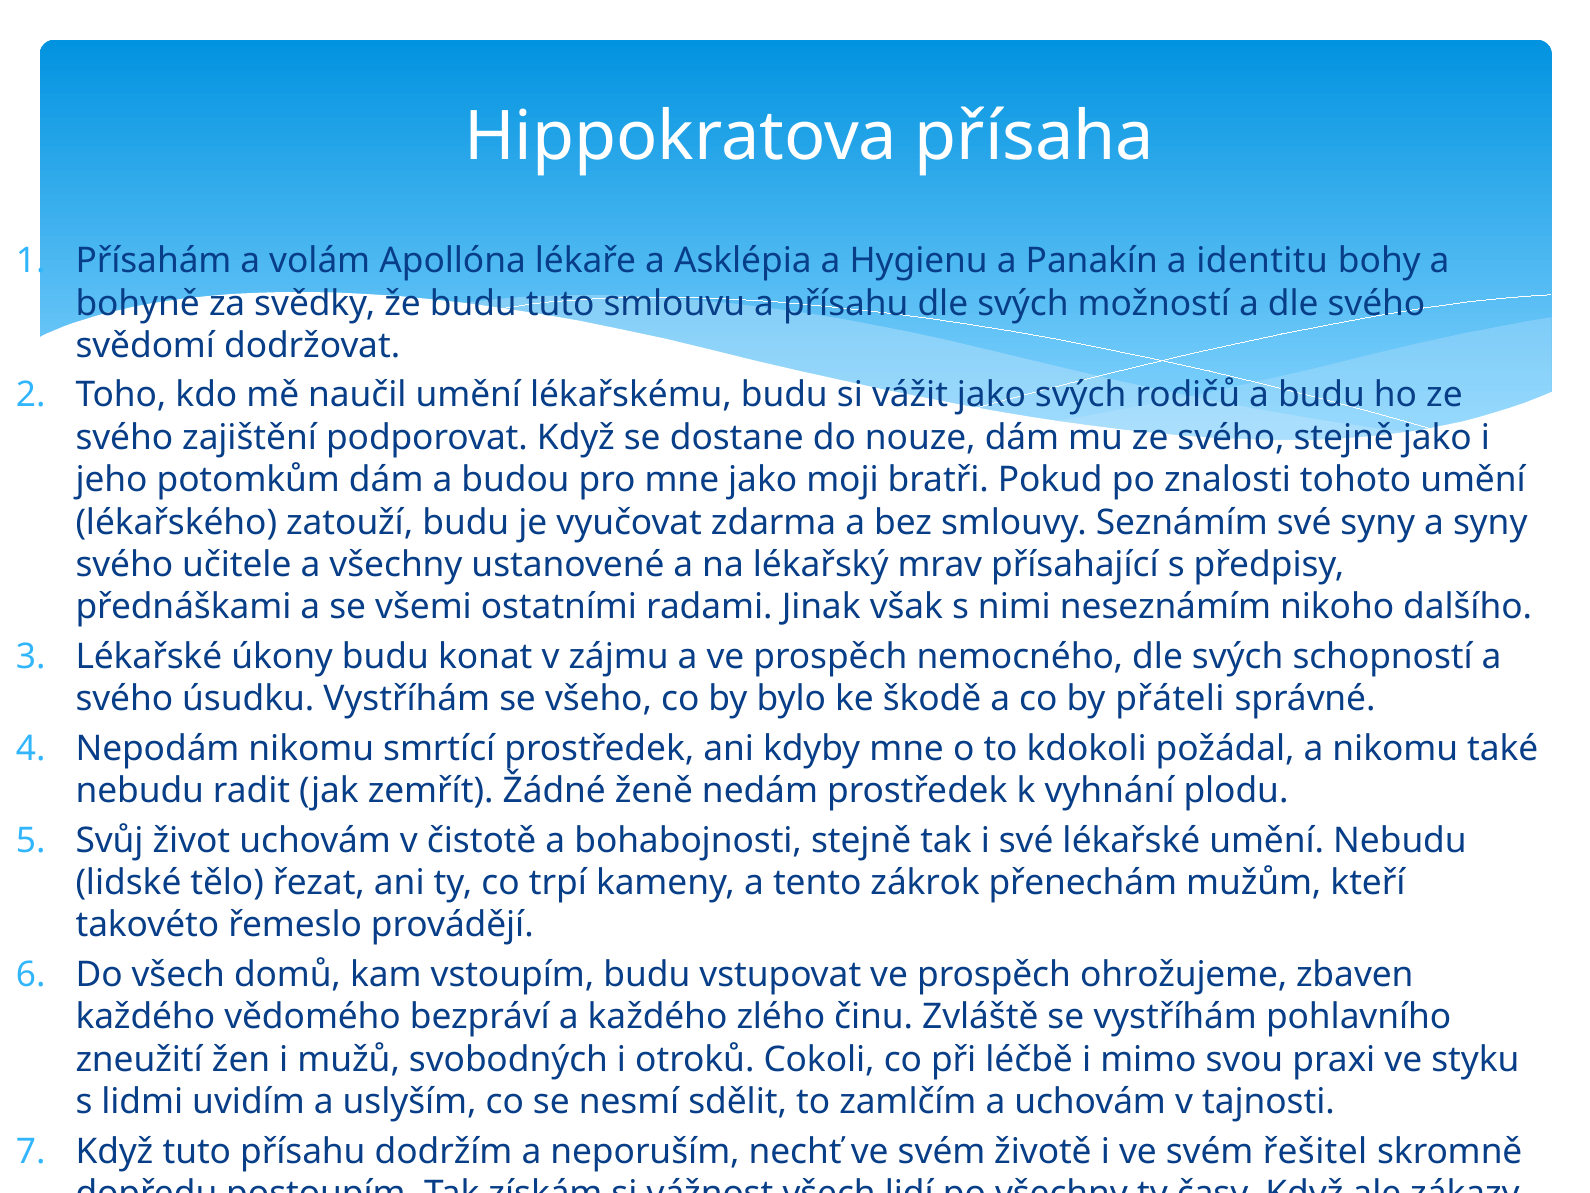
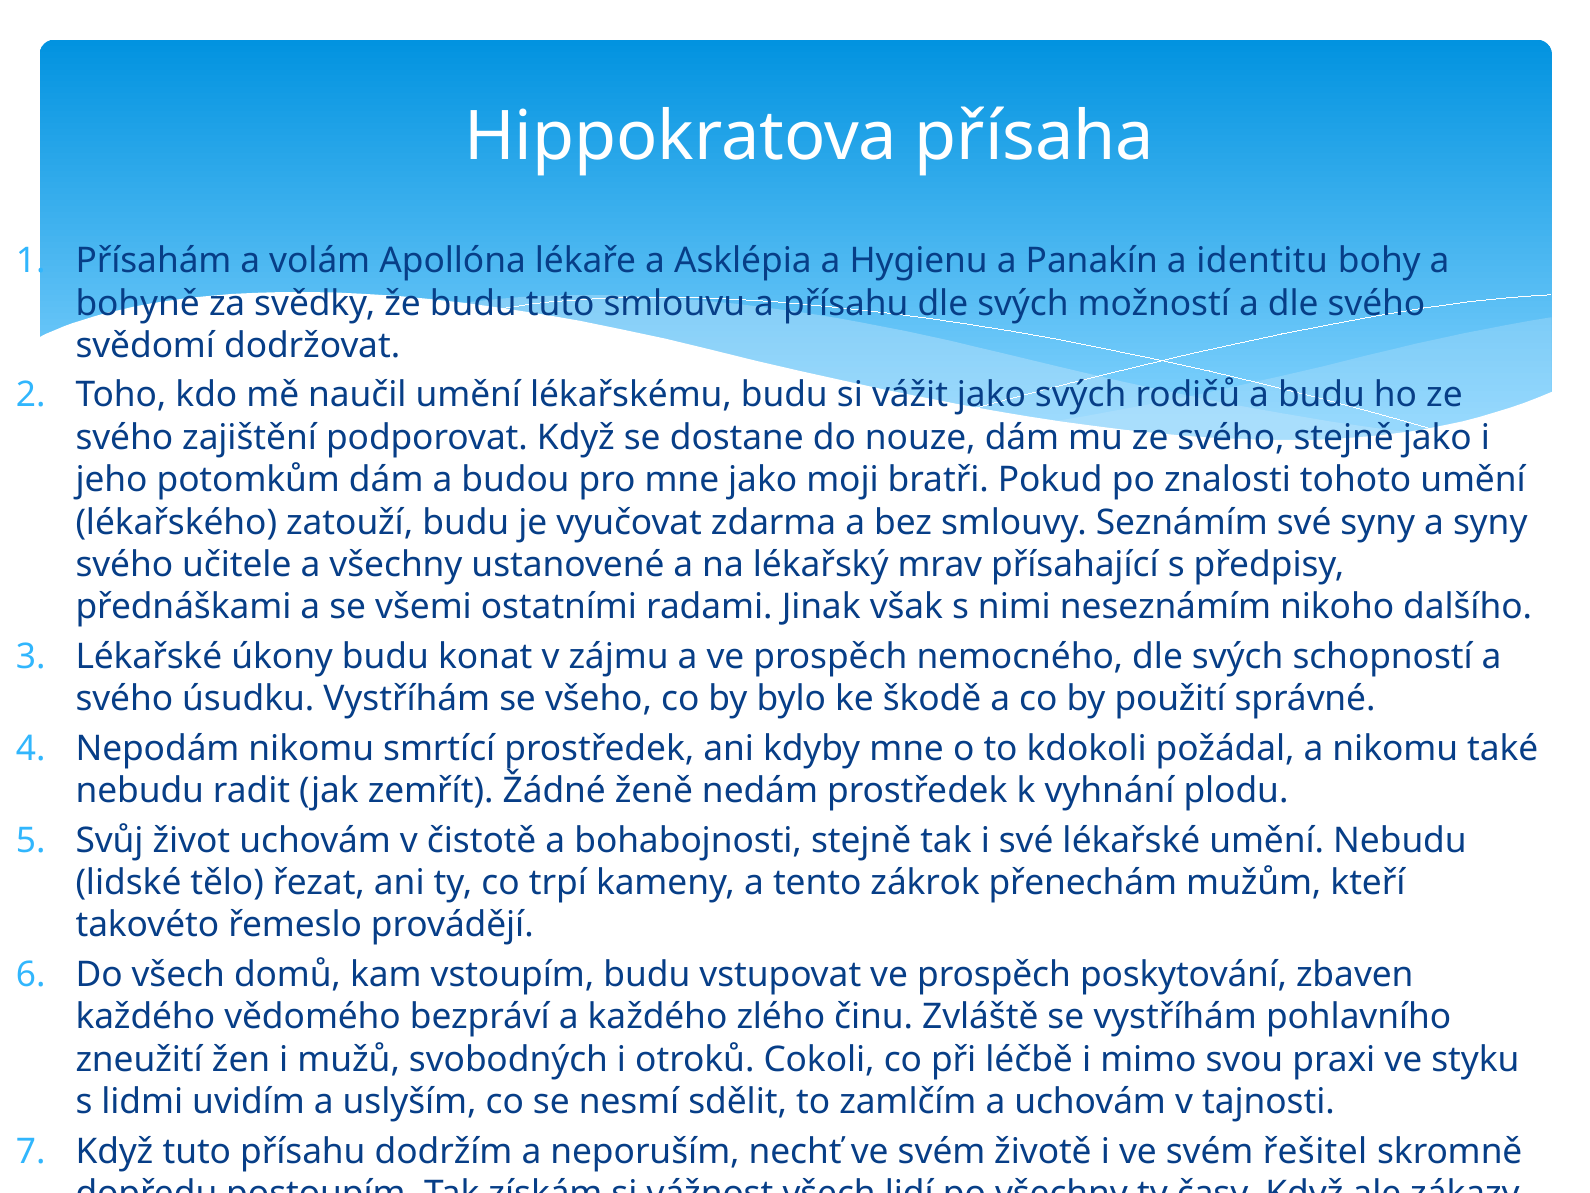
přáteli: přáteli -> použití (1170, 699)
ohrožujeme: ohrožujeme -> poskytování (1184, 974)
